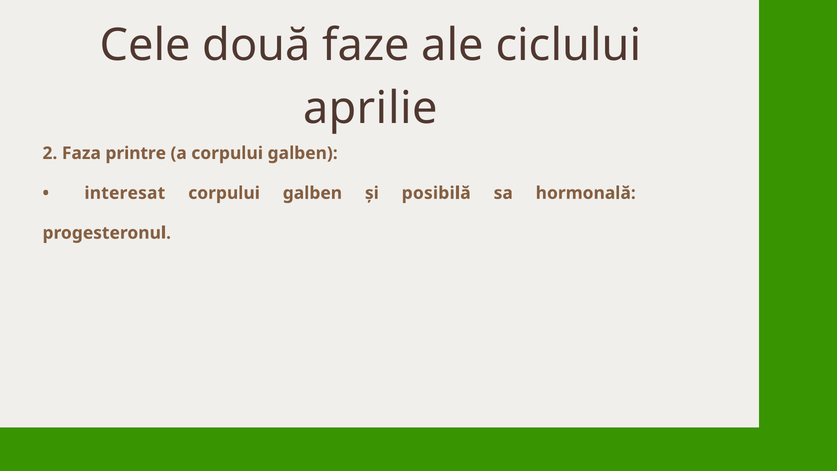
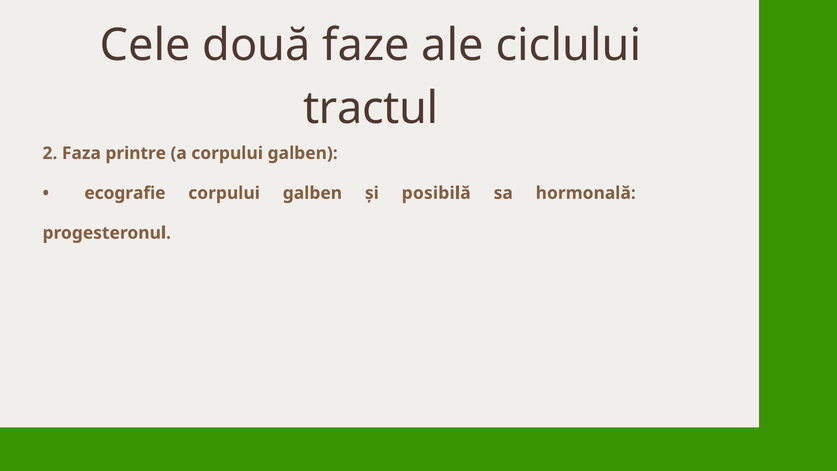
aprilie: aprilie -> tractul (371, 109)
interesat: interesat -> ecografie (125, 193)
